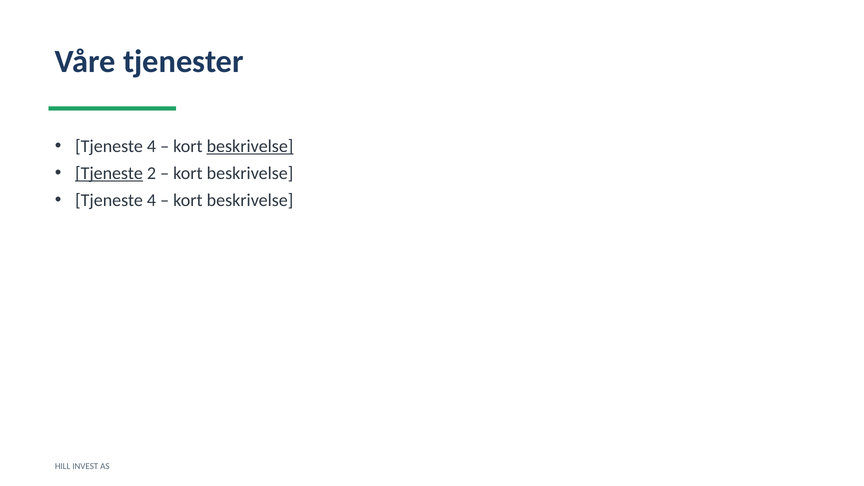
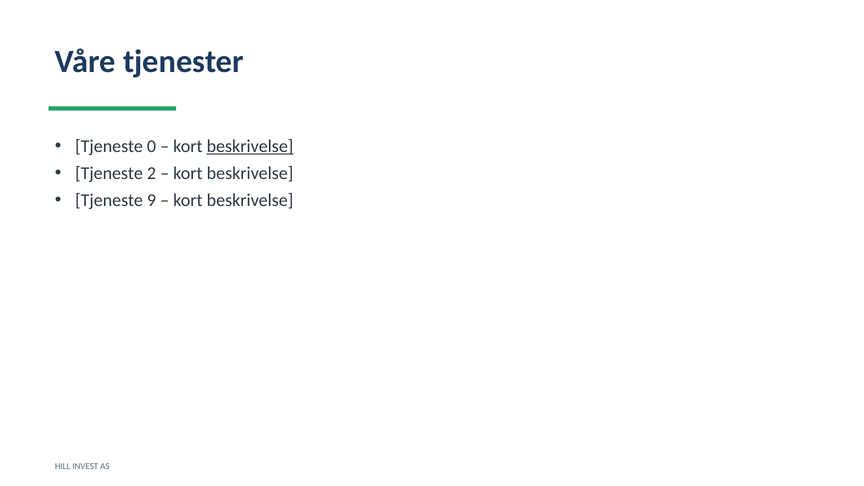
4: 4 -> 0 (151, 146)
Tjeneste underline: present -> none (109, 173)
4: 4 -> 9 (151, 200)
